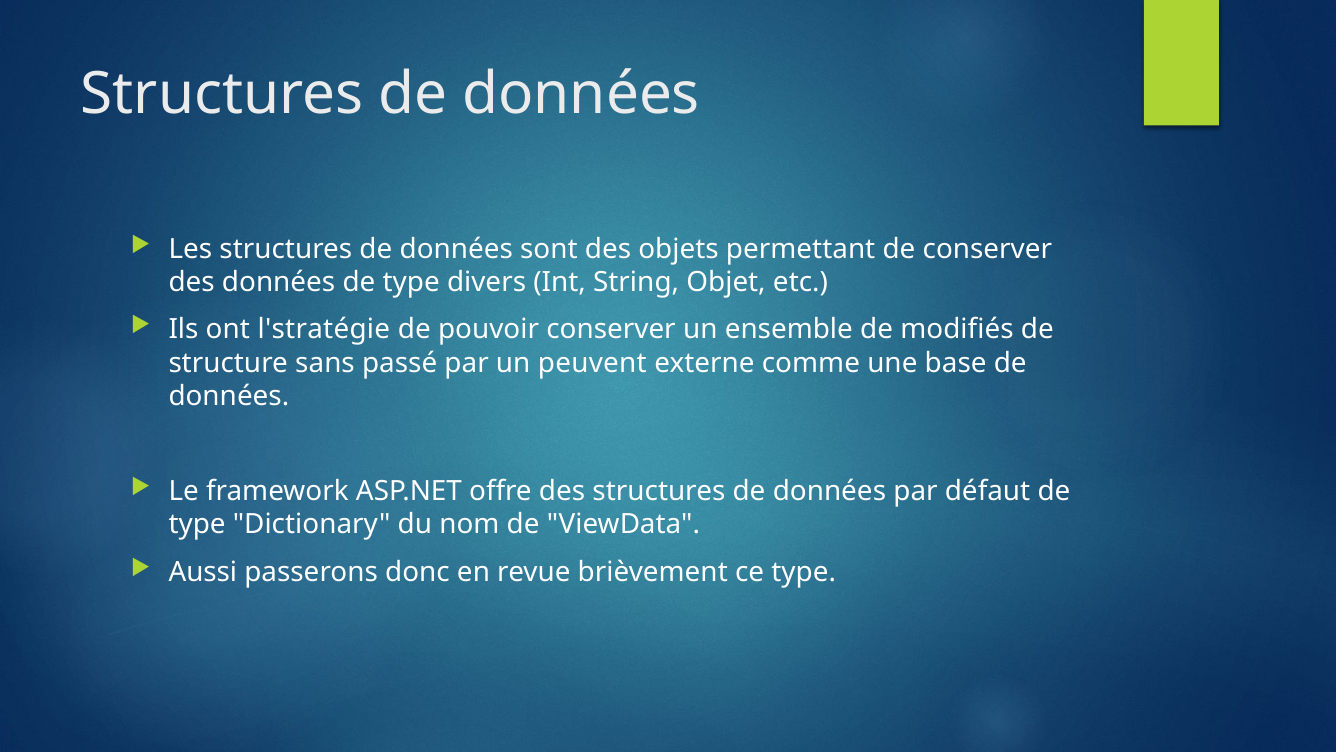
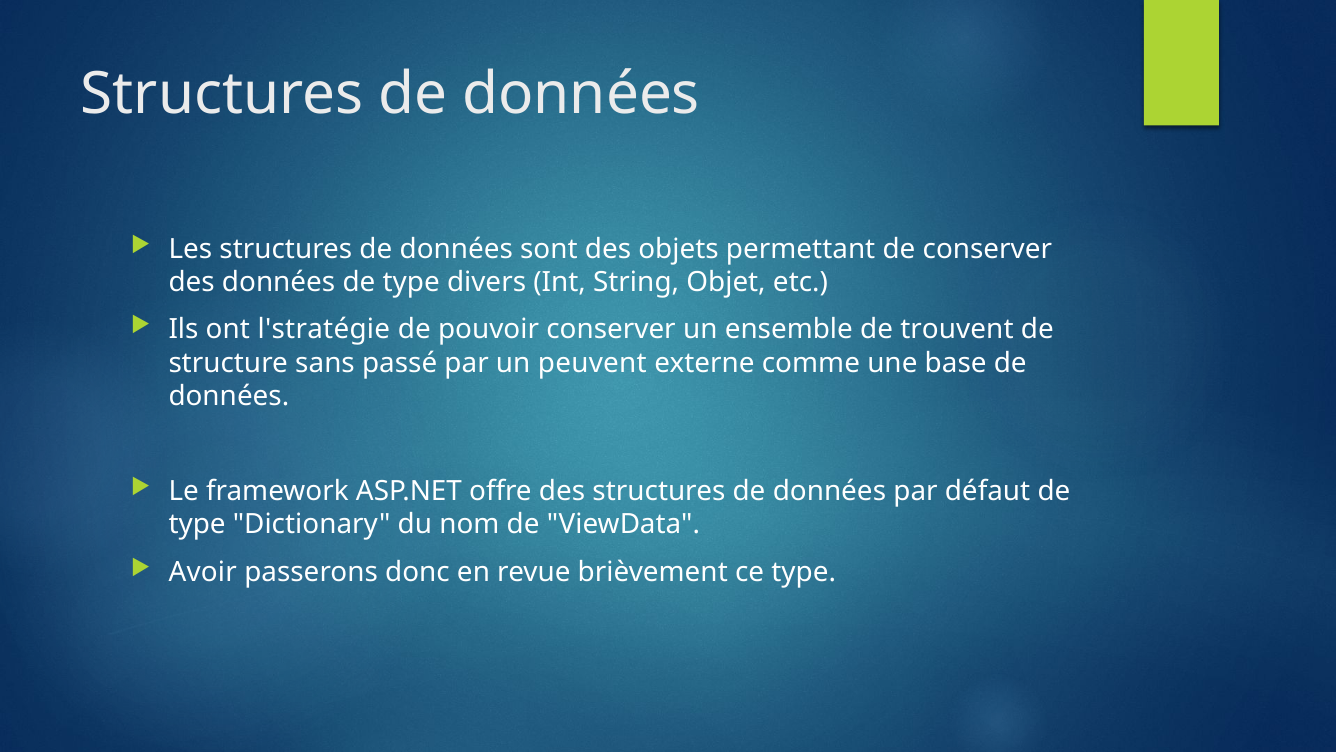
modifiés: modifiés -> trouvent (957, 329)
Aussi: Aussi -> Avoir (203, 572)
